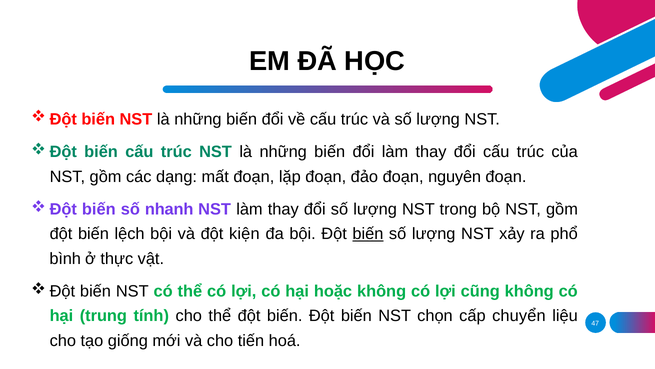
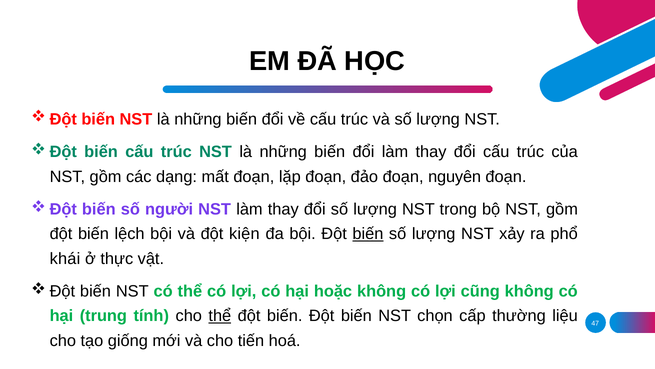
nhanh: nhanh -> người (169, 209)
bình: bình -> khái (65, 258)
thể underline: none -> present (220, 316)
chuyển: chuyển -> thường (519, 316)
